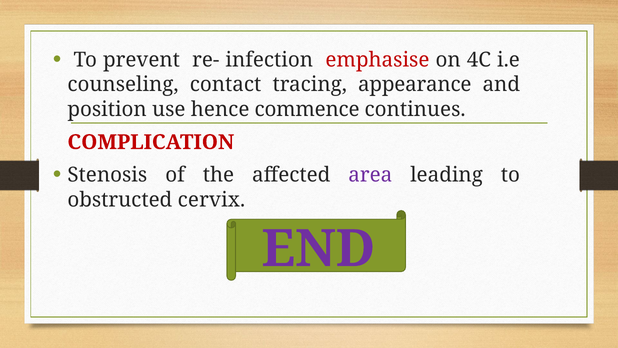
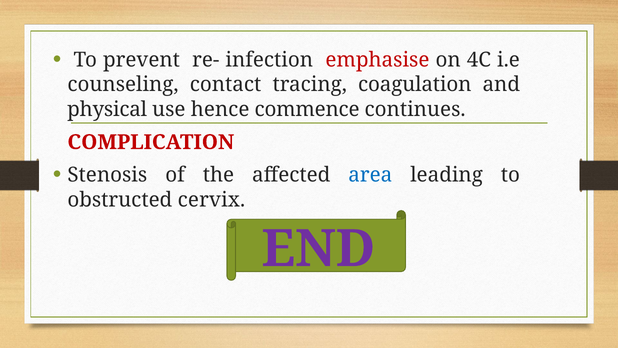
appearance: appearance -> coagulation (415, 85)
position: position -> physical (107, 109)
area colour: purple -> blue (370, 175)
